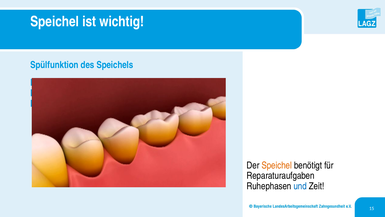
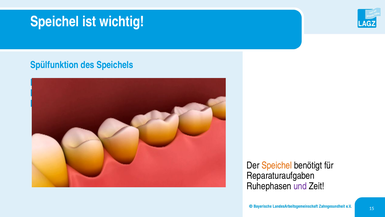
und colour: blue -> purple (300, 186)
